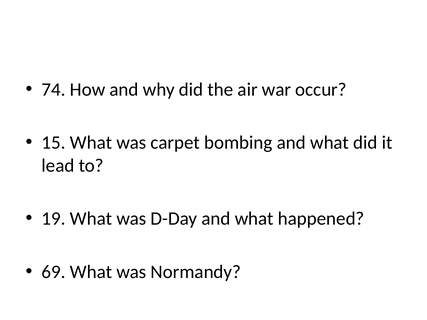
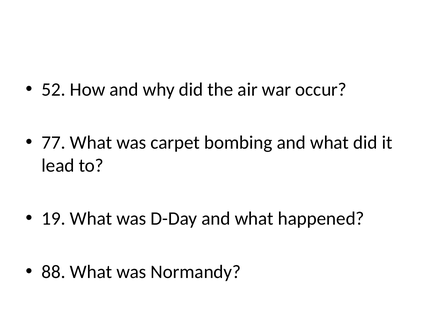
74: 74 -> 52 (54, 90)
15: 15 -> 77 (54, 143)
69: 69 -> 88 (54, 272)
